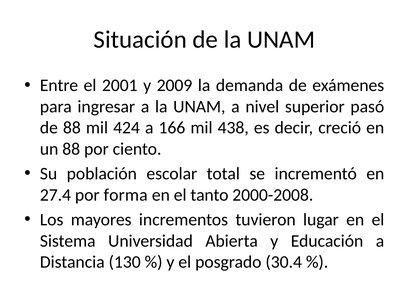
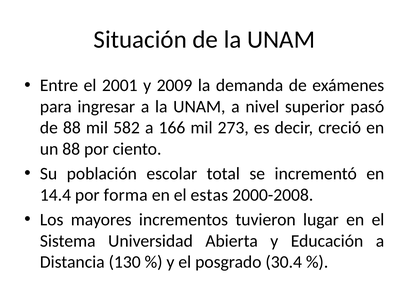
424: 424 -> 582 (127, 128)
438: 438 -> 273 (233, 128)
27.4: 27.4 -> 14.4 (55, 195)
tanto: tanto -> estas (209, 195)
